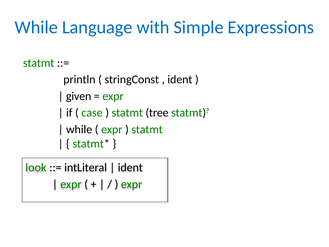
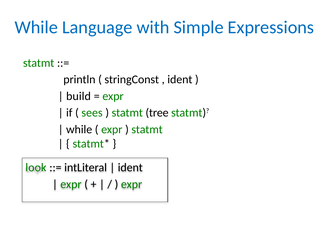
given: given -> build (78, 96)
case: case -> sees (92, 113)
